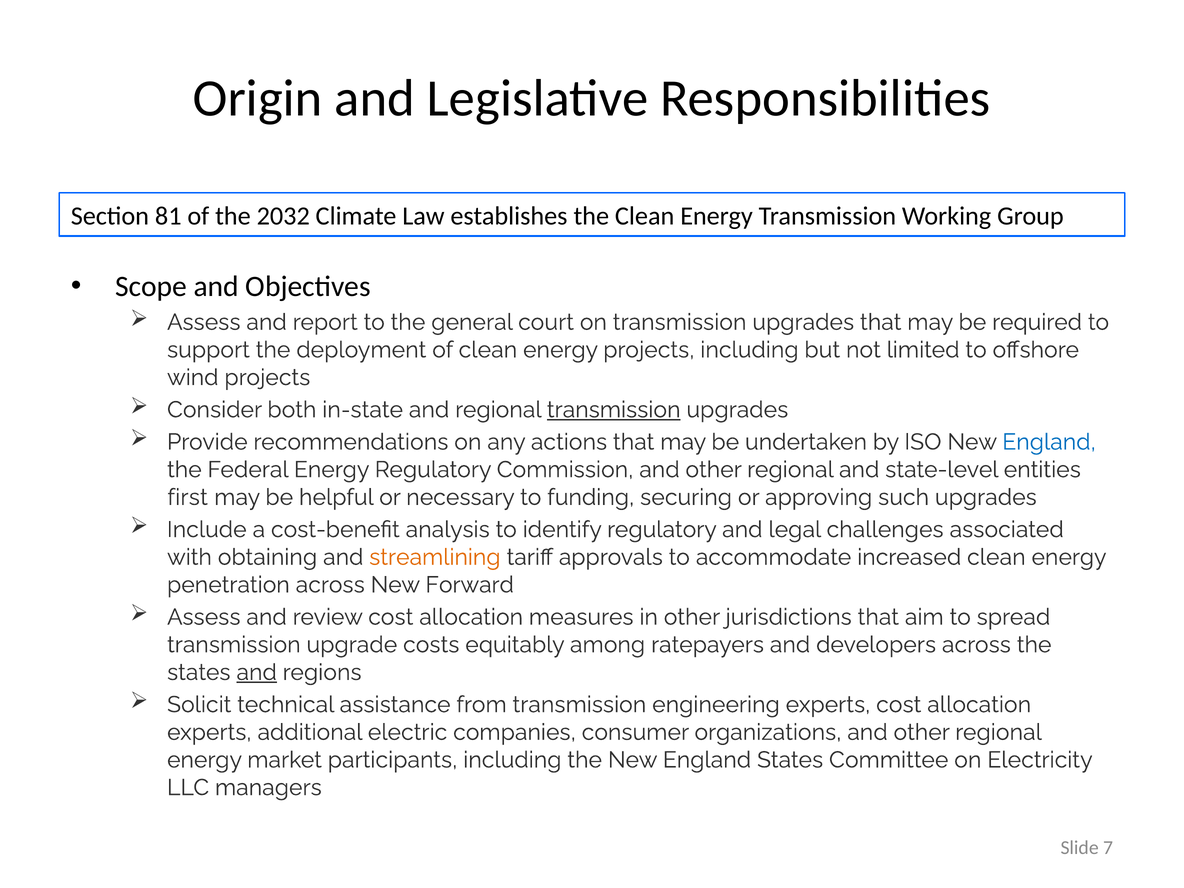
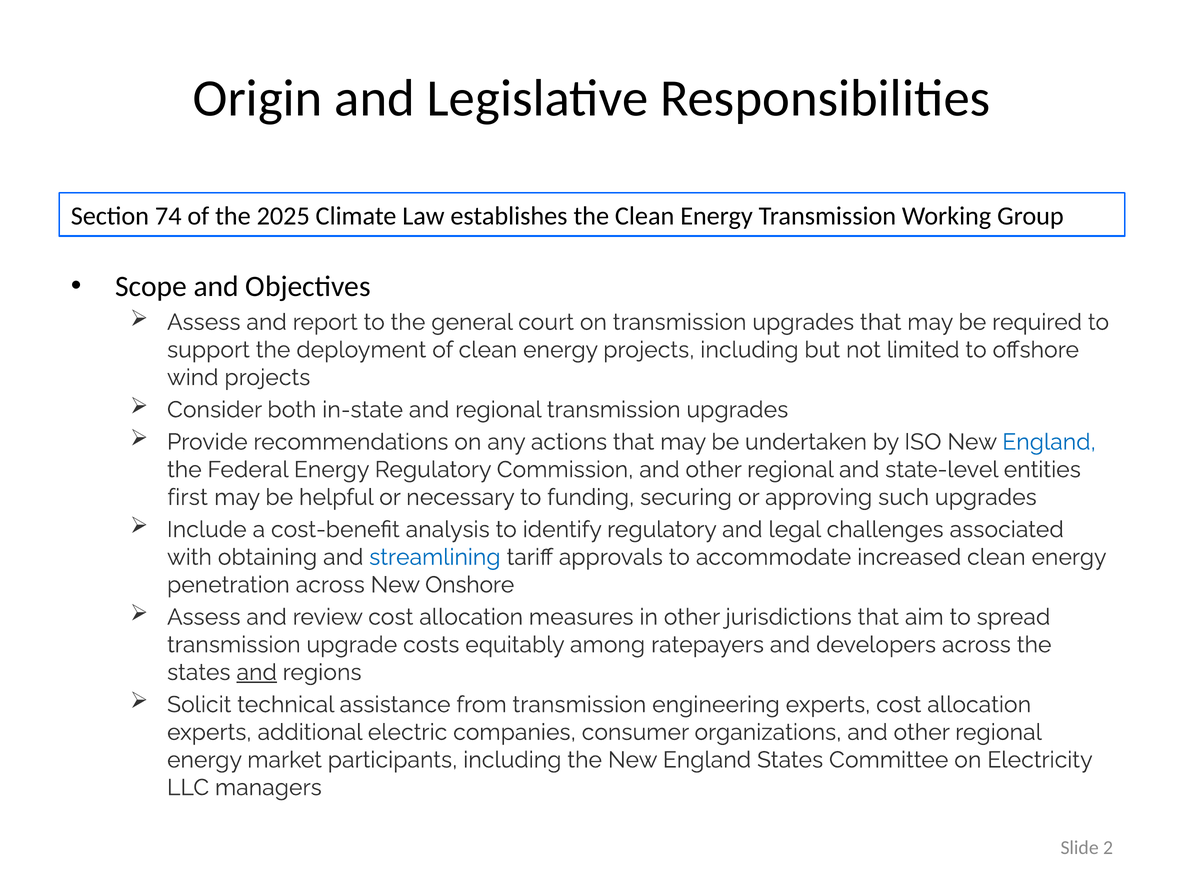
81: 81 -> 74 (168, 216)
2032: 2032 -> 2025 (283, 216)
transmission underline: present -> none (614, 410)
streamlining colour: orange -> blue (435, 557)
Forward: Forward -> Onshore (470, 585)
7: 7 -> 2 (1108, 848)
